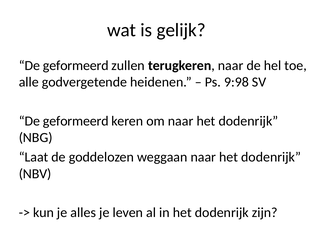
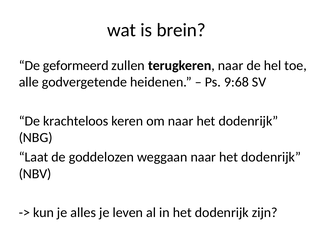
gelijk: gelijk -> brein (181, 30)
9:98: 9:98 -> 9:68 (236, 82)
geformeerd: geformeerd -> krachteloos (76, 121)
